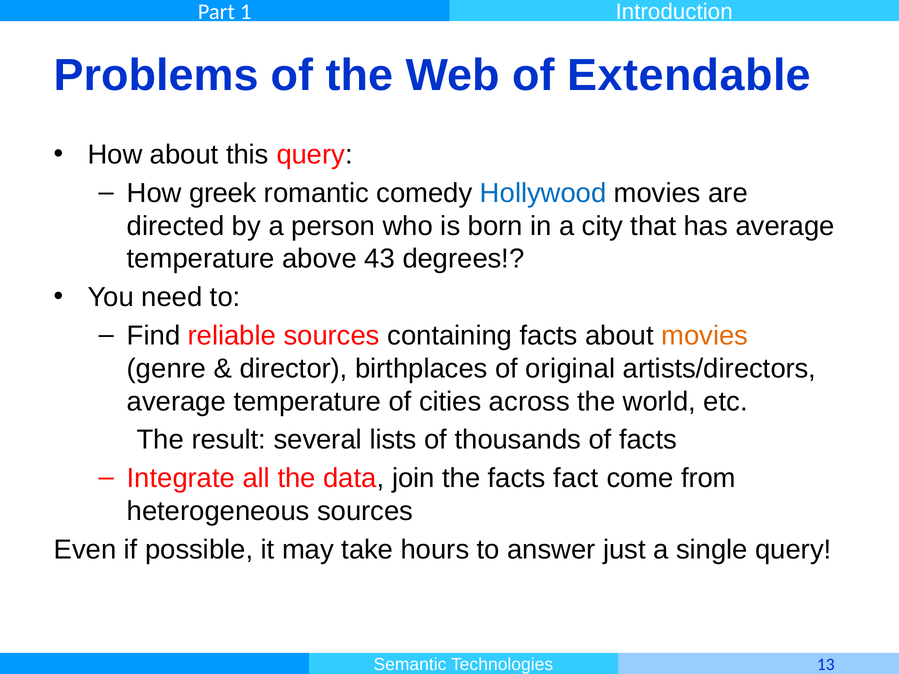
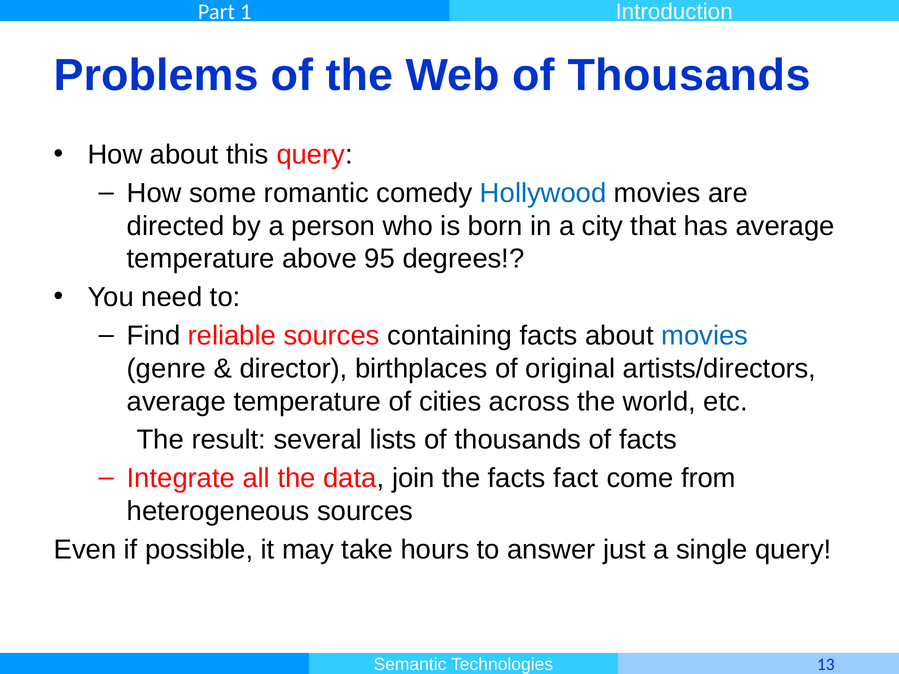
Web of Extendable: Extendable -> Thousands (689, 75)
greek: greek -> some (223, 193)
43: 43 -> 95 (380, 259)
movies colour: orange -> blue (705, 336)
